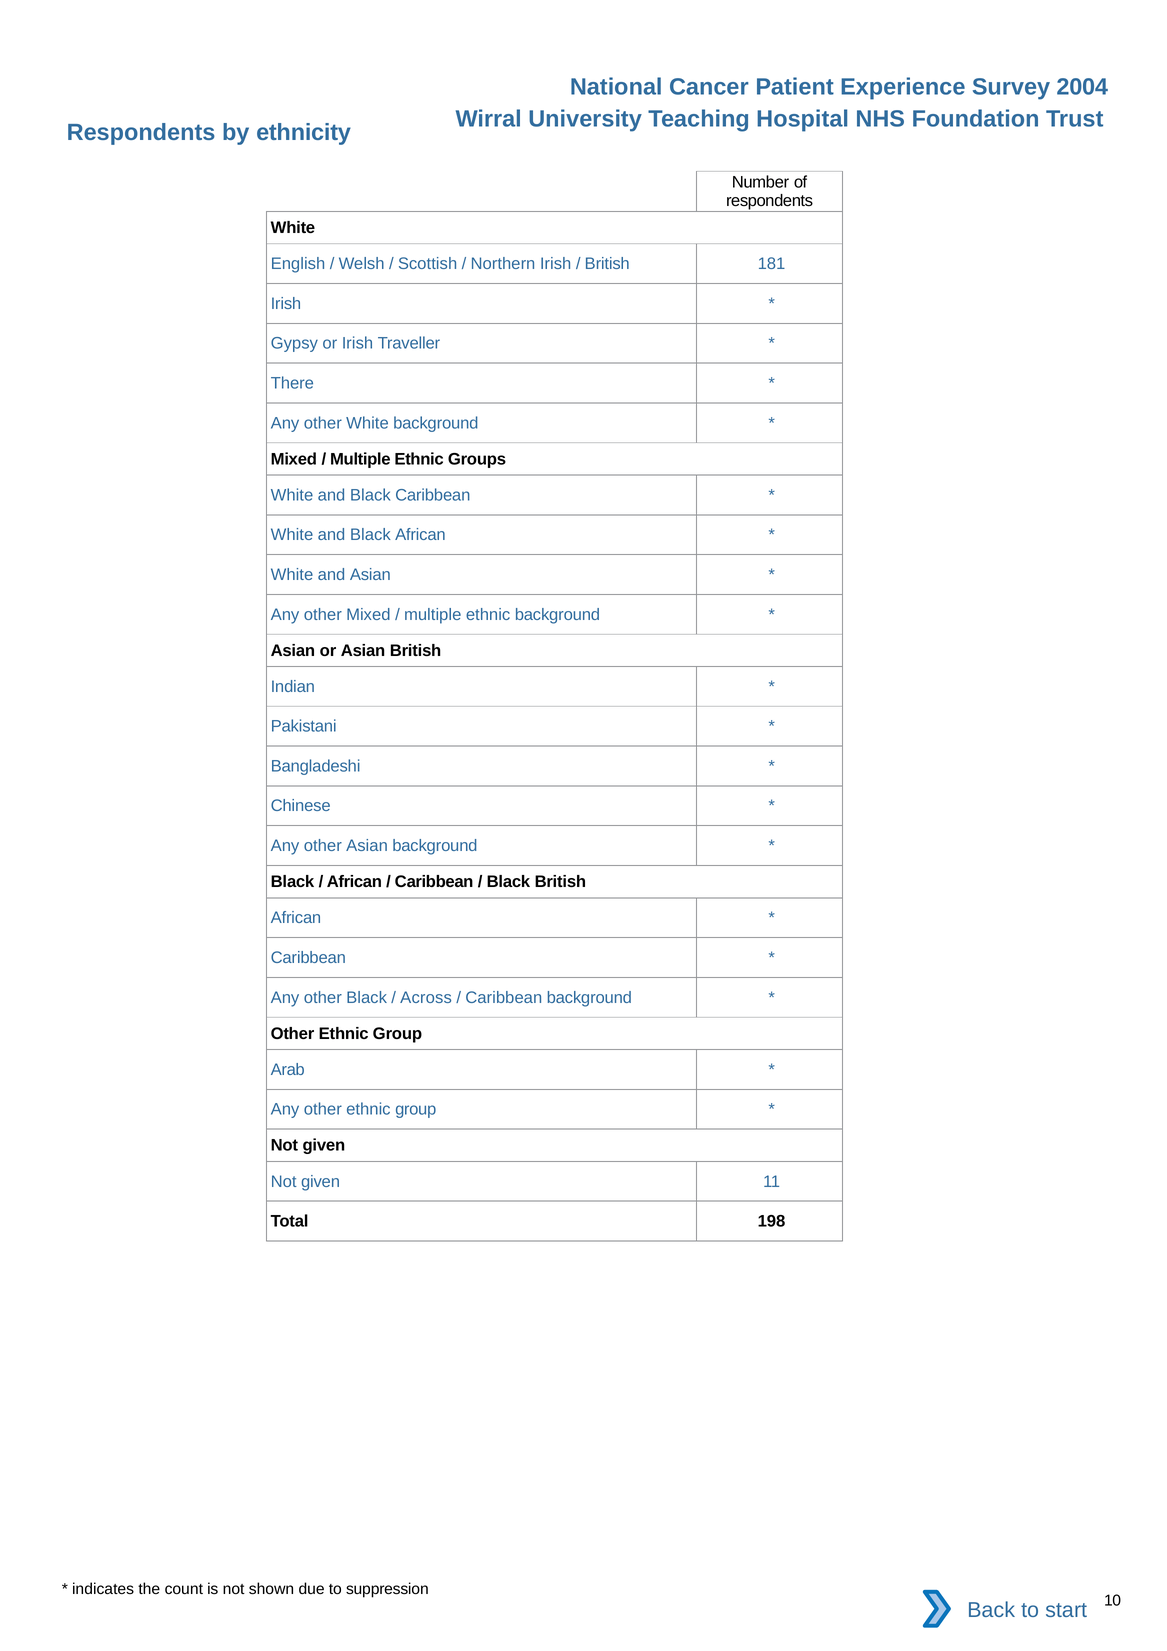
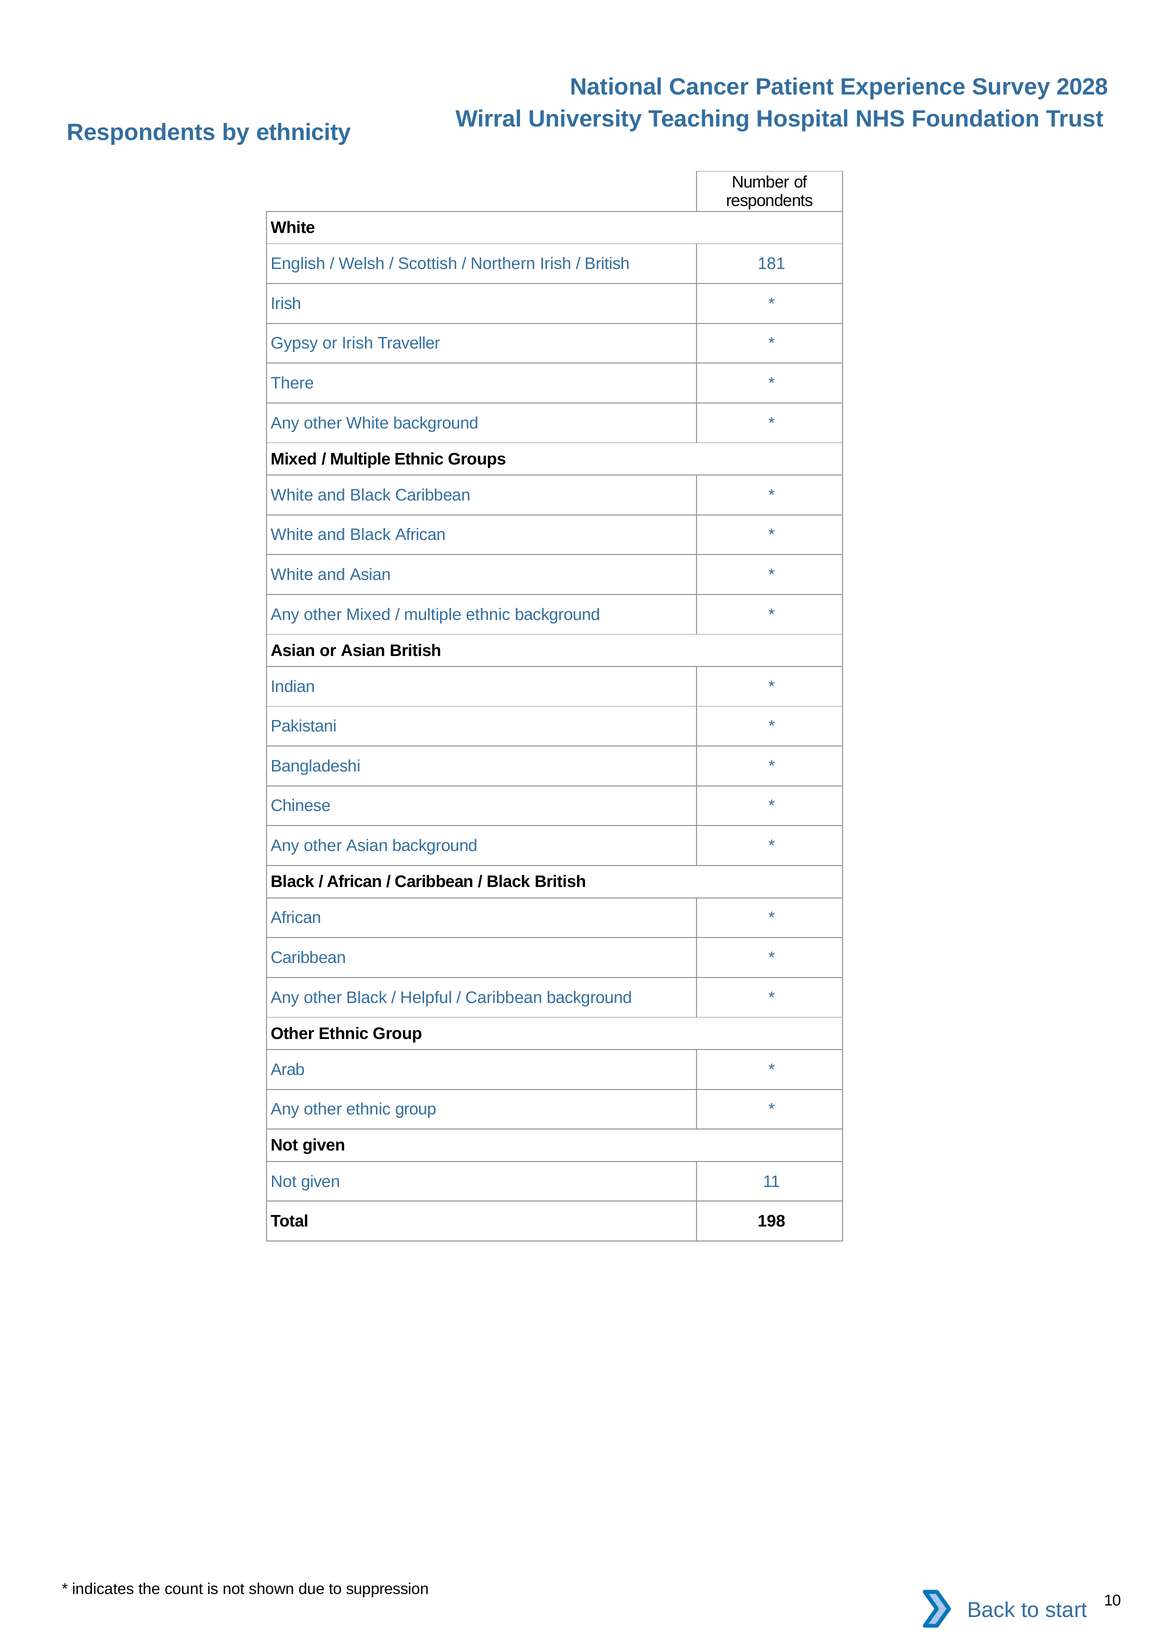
2004: 2004 -> 2028 (1082, 87)
Across: Across -> Helpful (426, 998)
